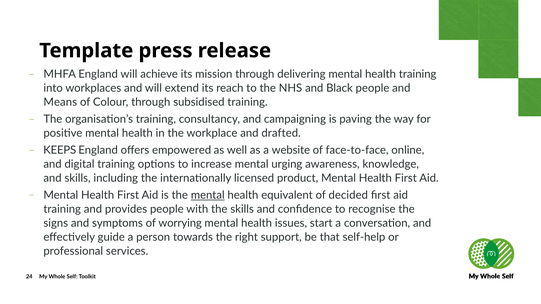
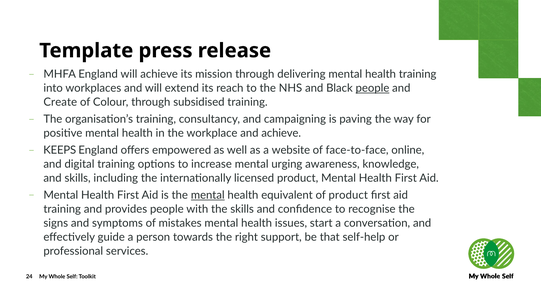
people underline: none -> present (372, 88)
Means: Means -> Create (60, 102)
and drafted: drafted -> achieve (281, 133)
of decided: decided -> product (348, 195)
worrying: worrying -> mistakes (180, 223)
